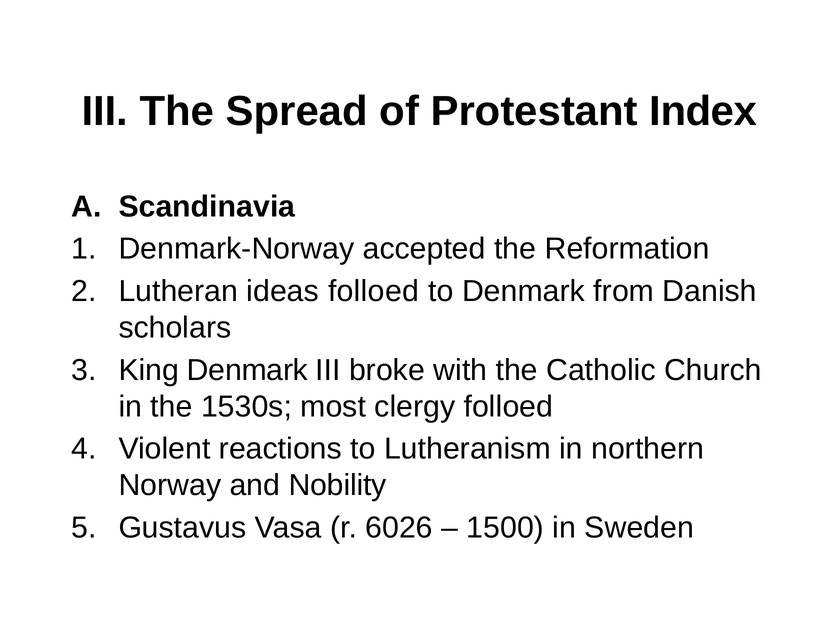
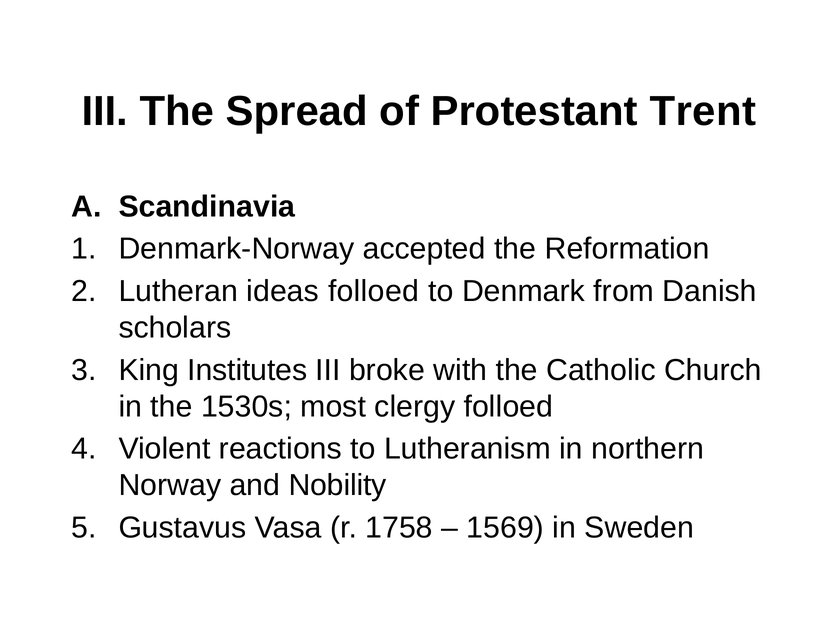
Index: Index -> Trent (703, 111)
King Denmark: Denmark -> Institutes (247, 370)
6026: 6026 -> 1758 (399, 527)
1500: 1500 -> 1569 (505, 527)
